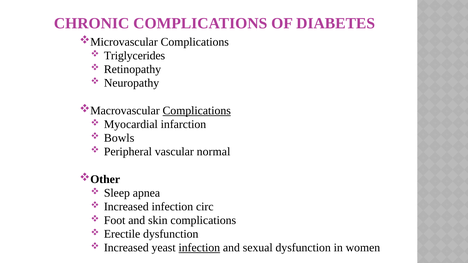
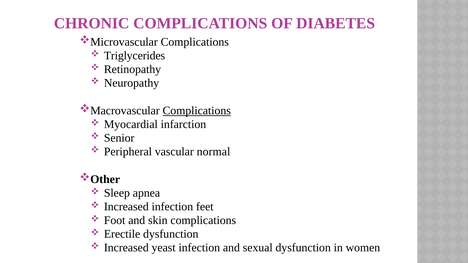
Bowls: Bowls -> Senior (119, 138)
circ: circ -> feet (205, 207)
infection underline: present -> none (199, 248)
